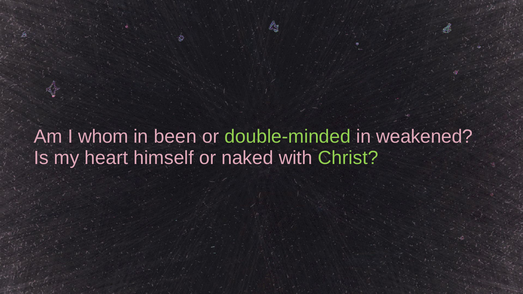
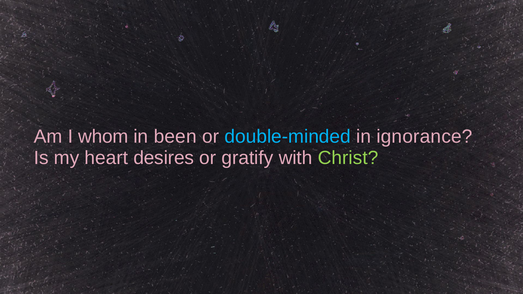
double-minded colour: light green -> light blue (288, 137)
weakened: weakened -> ignorance (424, 137)
himself: himself -> desires (164, 158)
naked: naked -> gratify (247, 158)
